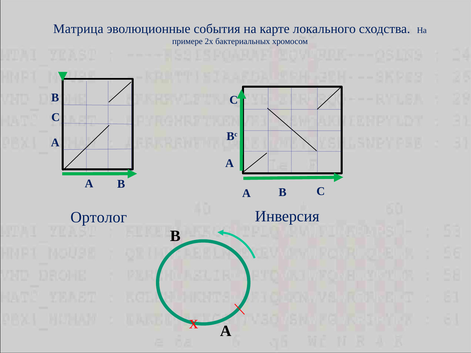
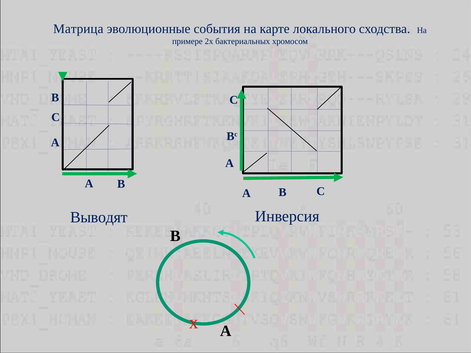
Ортолог: Ортолог -> Выводят (99, 218)
